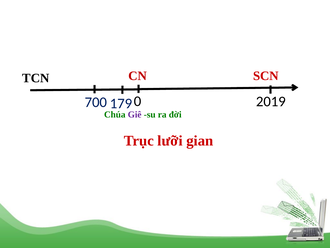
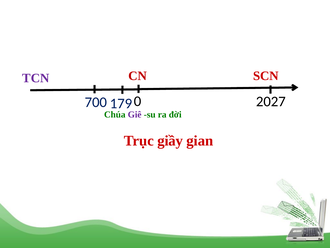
TCN colour: black -> purple (36, 78)
2019: 2019 -> 2027 (271, 101)
lưỡi: lưỡi -> giầy (170, 140)
